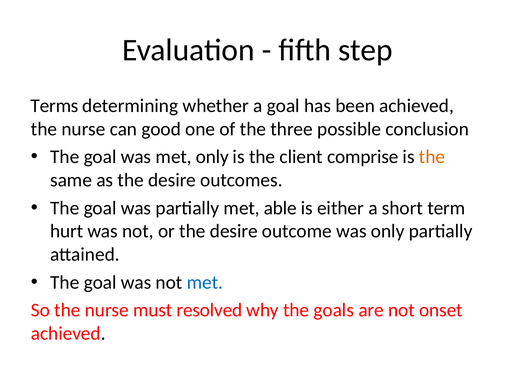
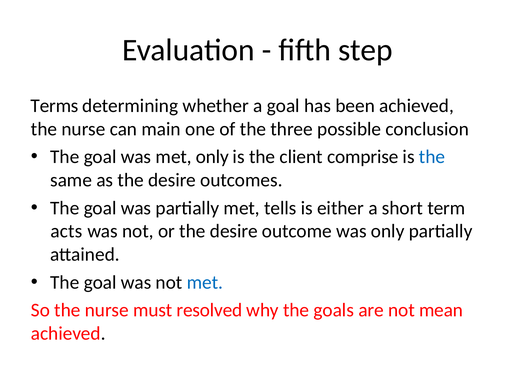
good: good -> main (161, 129)
the colour: orange -> blue (432, 157)
able: able -> tells (280, 208)
hurt: hurt -> acts (67, 231)
onset: onset -> mean (441, 310)
